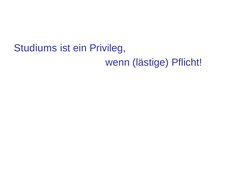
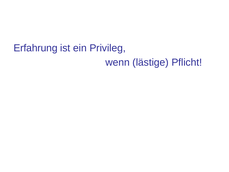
Studiums: Studiums -> Erfahrung (36, 48)
